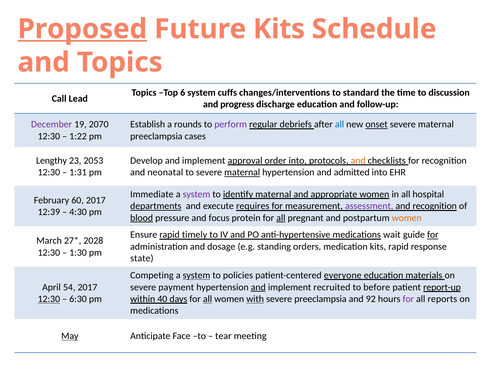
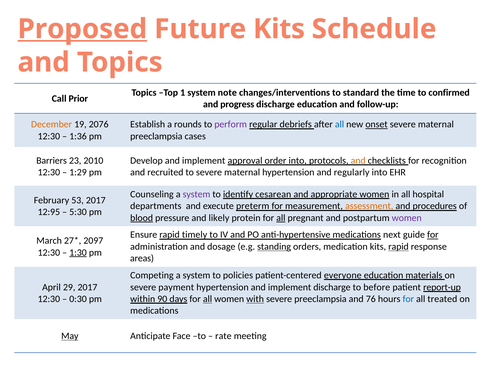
6: 6 -> 1 (183, 93)
cuffs: cuffs -> note (227, 93)
discussion: discussion -> confirmed (449, 93)
Lead: Lead -> Prior (78, 99)
December colour: purple -> orange (52, 125)
2070: 2070 -> 2076 (99, 125)
1:22: 1:22 -> 1:36 (78, 137)
Lengthy: Lengthy -> Barriers (52, 161)
2053: 2053 -> 2010 (93, 161)
1:31: 1:31 -> 1:29 (78, 173)
neonatal: neonatal -> recruited (165, 173)
maternal underline: present -> none (242, 173)
admitted: admitted -> regularly (352, 173)
Immediate: Immediate -> Counseling (152, 195)
identify maternal: maternal -> cesarean (273, 195)
60: 60 -> 53 (78, 201)
departments underline: present -> none (156, 207)
requires: requires -> preterm (253, 207)
assessment colour: purple -> orange (369, 207)
and recognition: recognition -> procedures (435, 207)
12:39: 12:39 -> 12:95 (49, 212)
4:30: 4:30 -> 5:30 (78, 212)
focus: focus -> likely (219, 218)
women colour: orange -> purple (407, 218)
wait: wait -> next (392, 235)
2028: 2028 -> 2097 (93, 241)
standing underline: none -> present (274, 247)
rapid underline: none -> present (398, 247)
1:30 underline: none -> present (78, 253)
state: state -> areas (142, 259)
system underline: present -> none (197, 276)
54: 54 -> 29 (69, 288)
and underline: present -> none (258, 288)
implement recruited: recruited -> discharge (332, 288)
12:30 underline: present -> none (49, 300)
6:30: 6:30 -> 0:30 (78, 300)
40: 40 -> 90 (162, 300)
92: 92 -> 76 (371, 300)
for colour: purple -> blue (408, 300)
reports: reports -> treated (442, 300)
tear: tear -> rate (223, 337)
